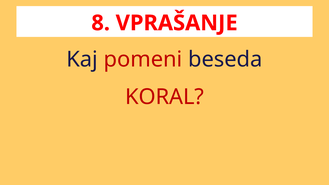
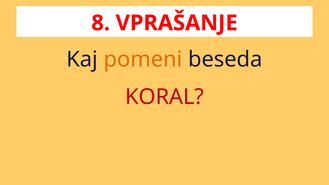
pomeni colour: red -> orange (143, 60)
